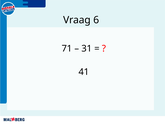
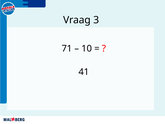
6: 6 -> 3 (96, 20)
31: 31 -> 10 (87, 48)
